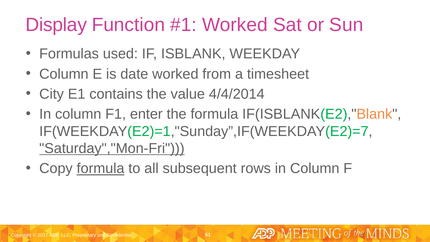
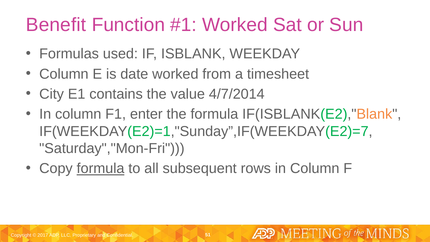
Display: Display -> Benefit (56, 25)
4/4/2014: 4/4/2014 -> 4/7/2014 (237, 94)
Saturday","Mon-Fri underline: present -> none (112, 148)
